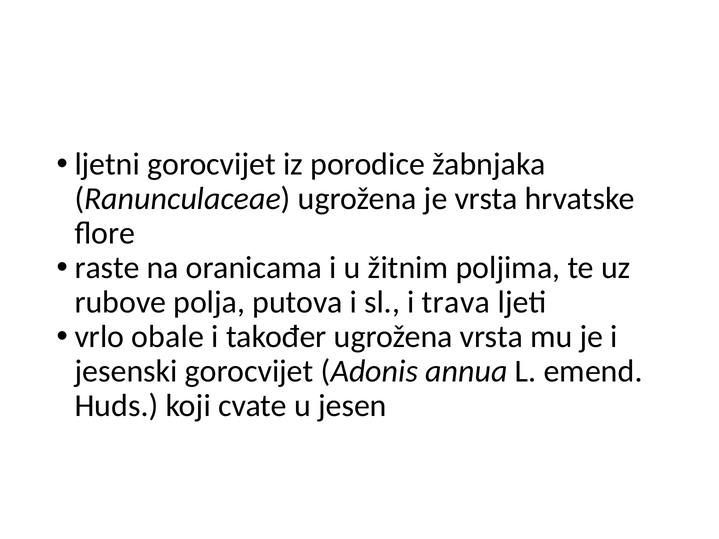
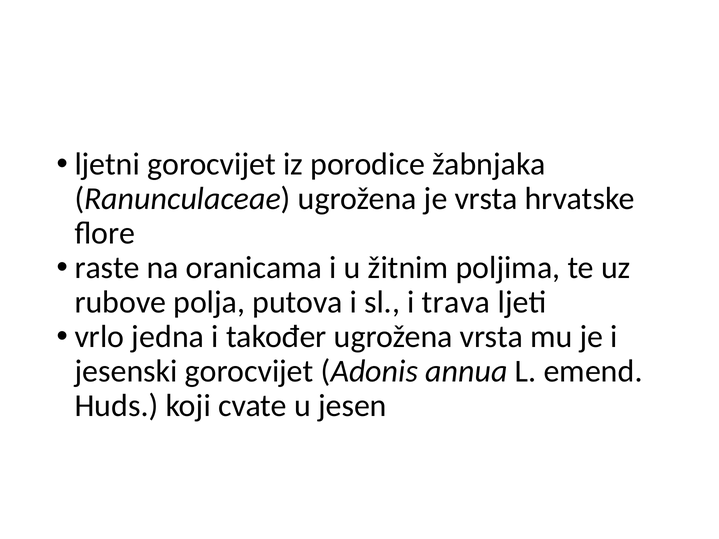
obale: obale -> jedna (168, 337)
